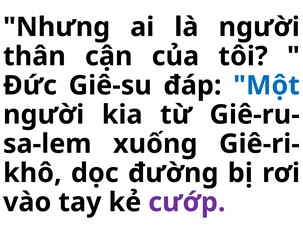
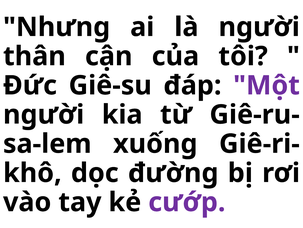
Một colour: blue -> purple (267, 85)
